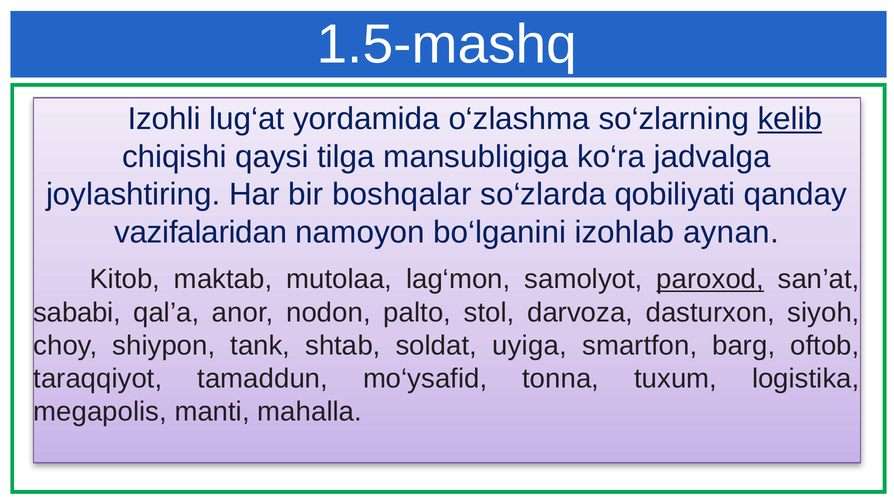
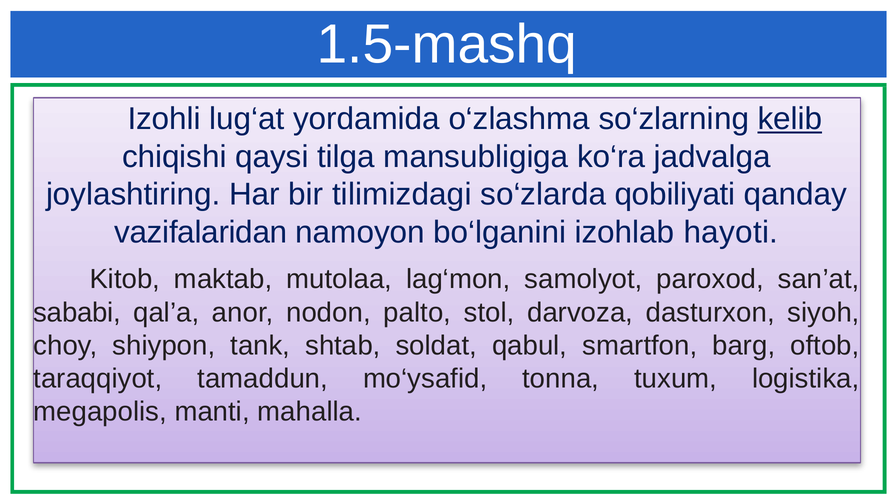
boshqalar: boshqalar -> tilimizdagi (402, 195)
aynan: aynan -> hayoti (731, 232)
paroxod underline: present -> none (710, 279)
uyiga: uyiga -> qabul (530, 346)
